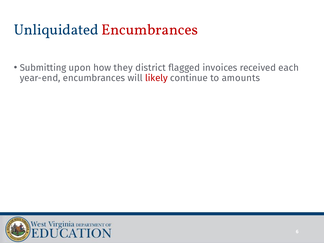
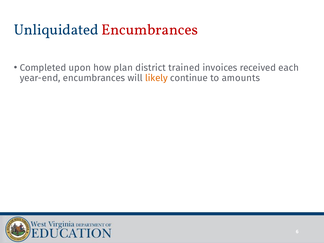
Submitting: Submitting -> Completed (43, 68)
they: they -> plan (123, 68)
flagged: flagged -> trained (184, 68)
likely colour: red -> orange (156, 78)
